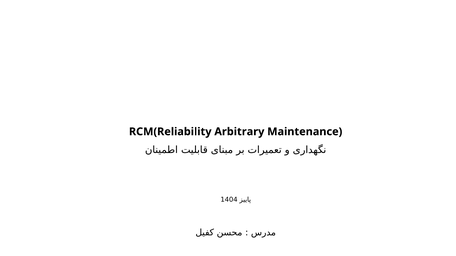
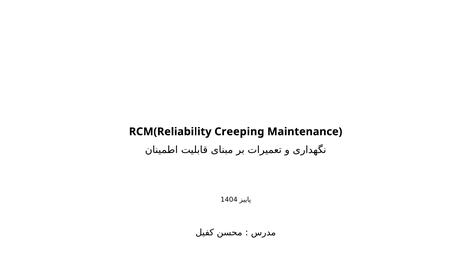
Arbitrary: Arbitrary -> Creeping (239, 132)
